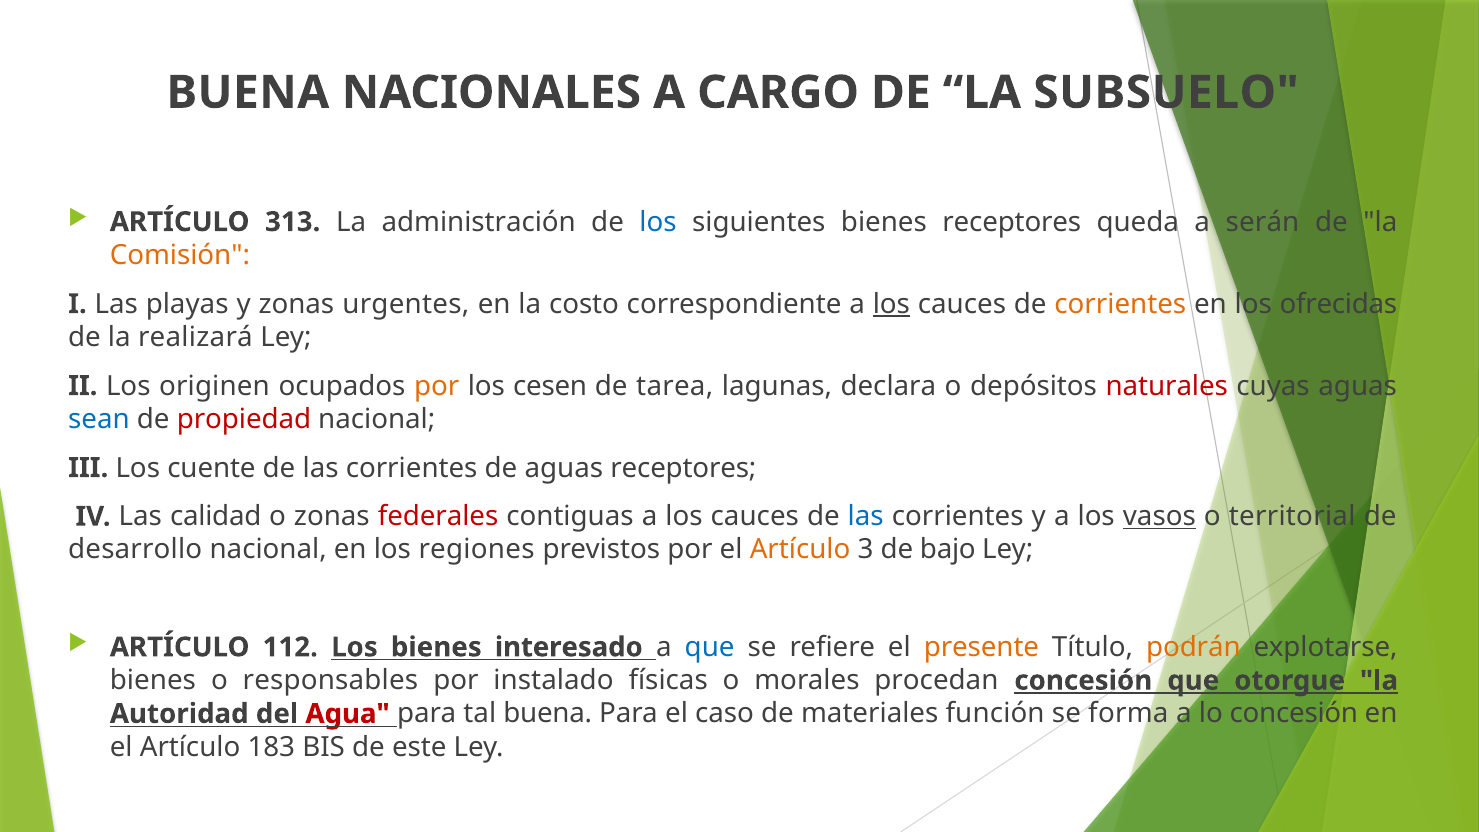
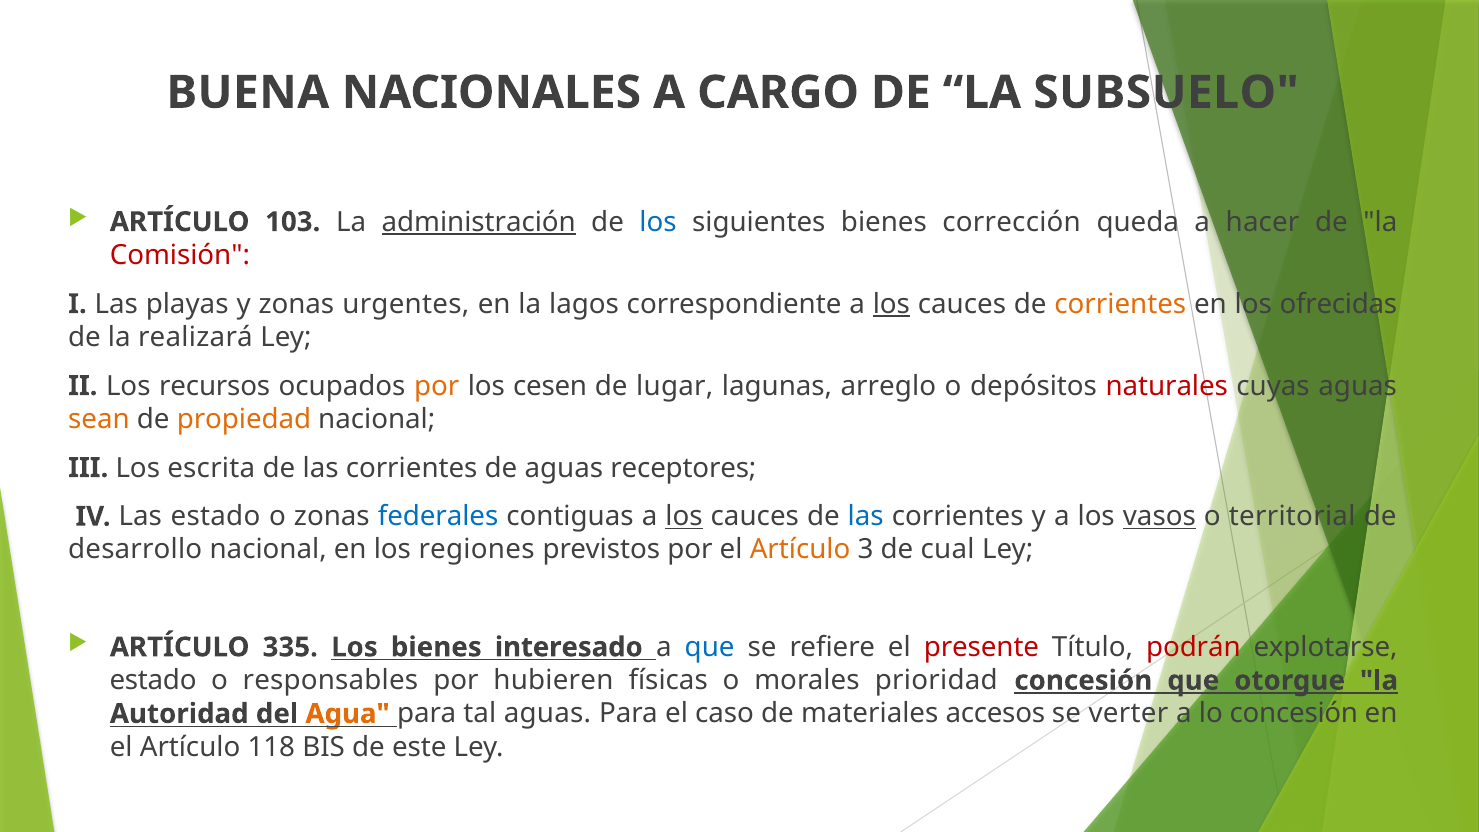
313: 313 -> 103 (293, 222)
administración underline: none -> present (479, 222)
bienes receptores: receptores -> corrección (1012, 222)
serán: serán -> hacer (1263, 222)
Comisión colour: orange -> red (180, 255)
costo: costo -> lagos (584, 304)
originen: originen -> recursos (215, 386)
tarea: tarea -> lugar (675, 386)
declara: declara -> arreglo (888, 386)
sean colour: blue -> orange (99, 419)
propiedad colour: red -> orange (244, 419)
cuente: cuente -> escrita (211, 468)
Las calidad: calidad -> estado (215, 517)
federales colour: red -> blue (438, 517)
los underline: none -> present (684, 517)
bajo: bajo -> cual (948, 550)
112: 112 -> 335 (290, 647)
presente colour: orange -> red (981, 647)
podrán colour: orange -> red (1193, 647)
bienes: bienes -> estado (153, 680)
instalado: instalado -> hubieren (553, 680)
procedan: procedan -> prioridad (936, 680)
Agua colour: red -> orange (348, 714)
tal buena: buena -> aguas (547, 714)
función: función -> accesos (995, 714)
forma: forma -> verter (1128, 714)
183: 183 -> 118 (271, 747)
